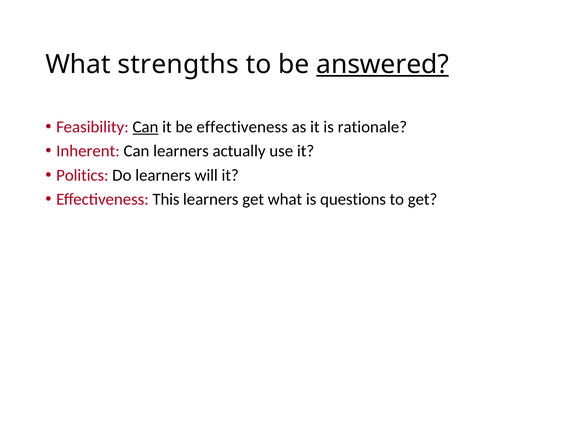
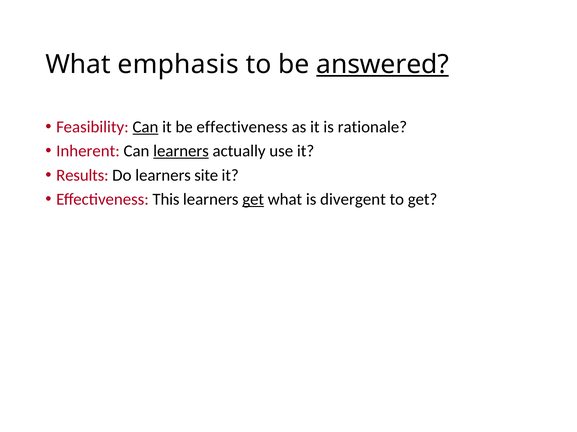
strengths: strengths -> emphasis (178, 65)
learners underline: none -> present (181, 151)
Politics: Politics -> Results (82, 175)
will: will -> site (206, 175)
get underline: none -> present (253, 200)
questions: questions -> divergent (353, 200)
